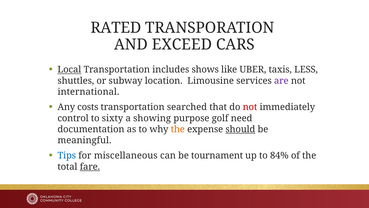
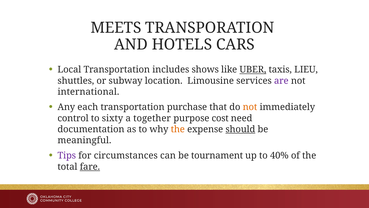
RATED: RATED -> MEETS (116, 28)
EXCEED: EXCEED -> HOTELS (182, 44)
Local underline: present -> none (69, 70)
UBER underline: none -> present (253, 70)
LESS: LESS -> LIEU (306, 70)
costs: costs -> each (88, 107)
searched: searched -> purchase (187, 107)
not colour: red -> orange (250, 107)
showing: showing -> together (152, 118)
golf: golf -> cost (220, 118)
Tips colour: blue -> purple (67, 155)
miscellaneous: miscellaneous -> circumstances (126, 155)
84%: 84% -> 40% (279, 155)
